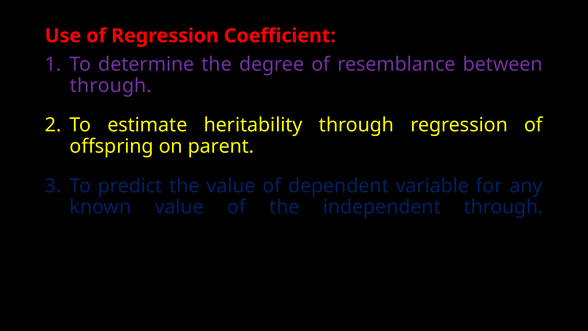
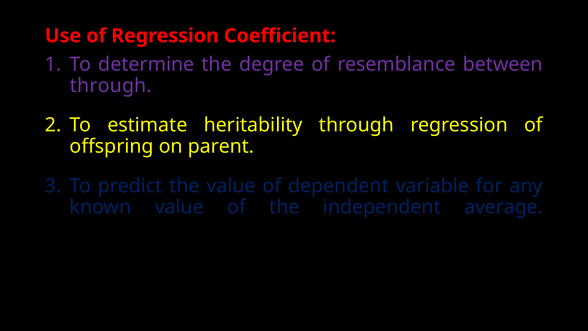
independent through: through -> average (504, 207)
